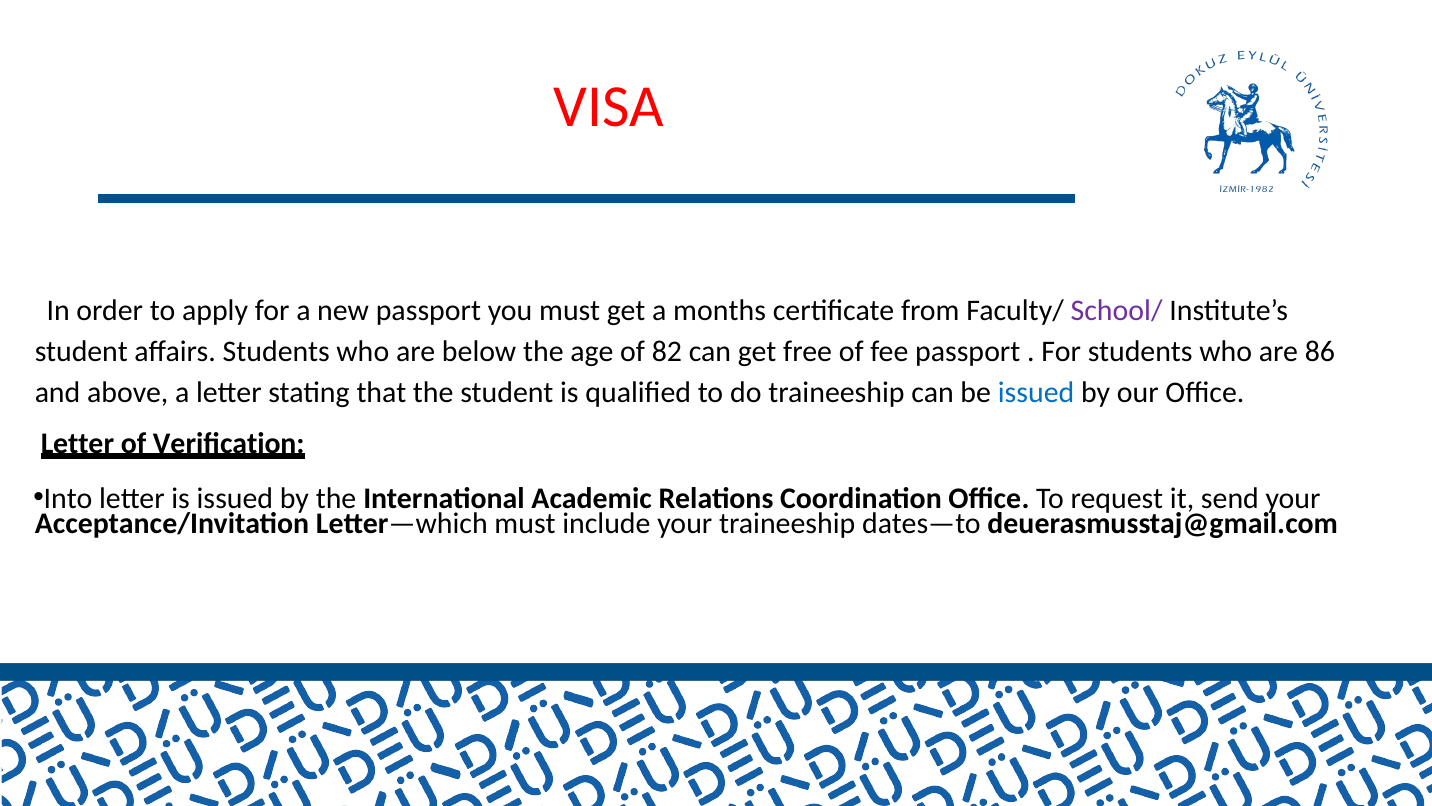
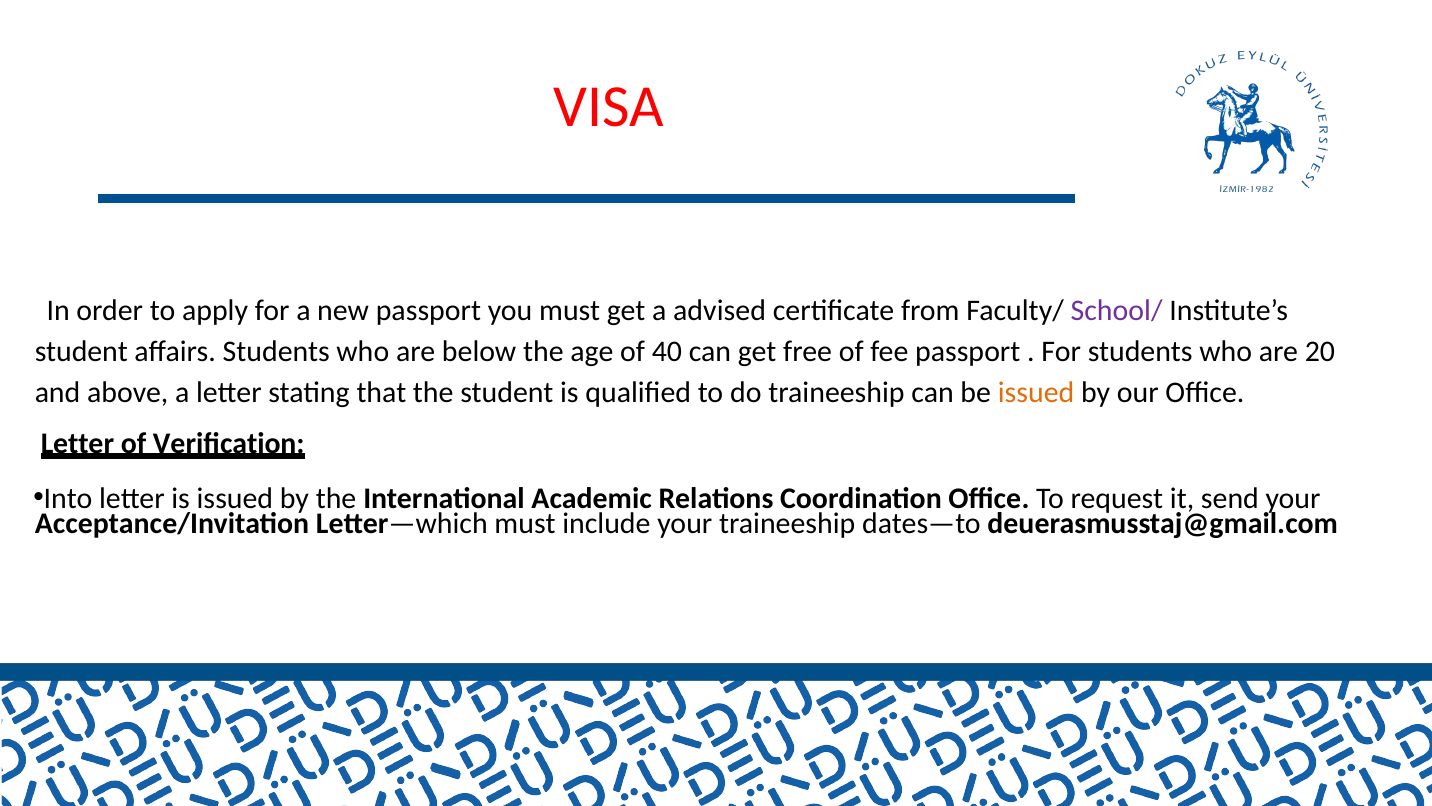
months: months -> advised (720, 310)
82: 82 -> 40 (667, 351)
86: 86 -> 20 (1320, 351)
issued colour: blue -> orange (1036, 392)
